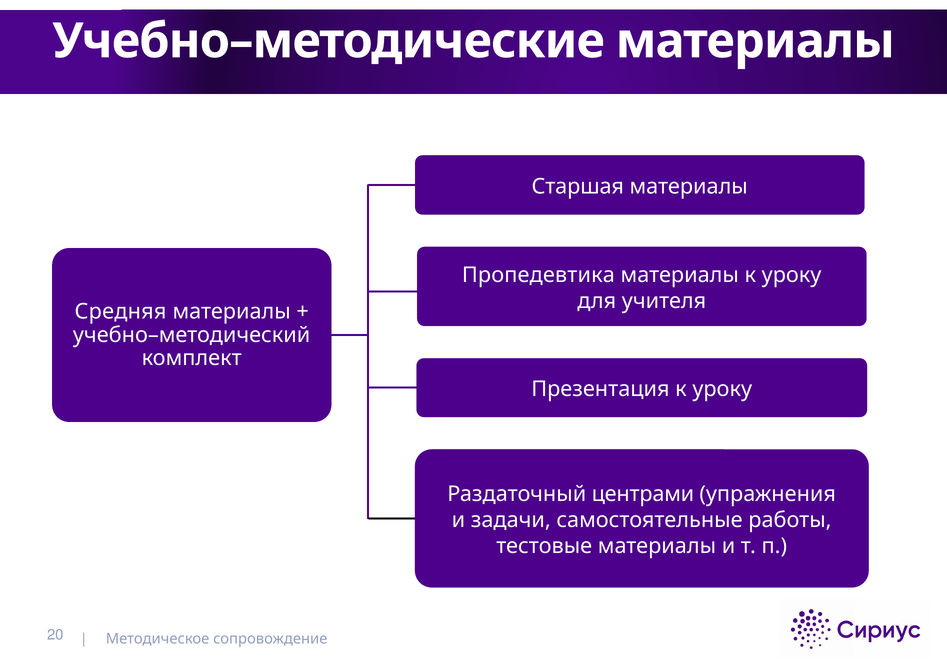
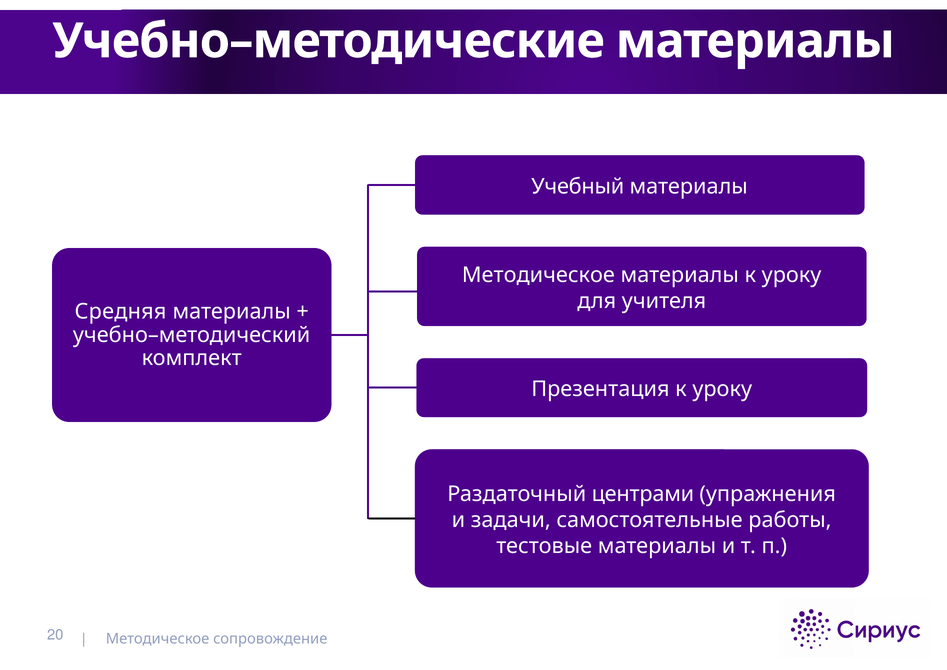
Старшая: Старшая -> Учебный (578, 186)
Пропедевтика: Пропедевтика -> Методическое (538, 275)
